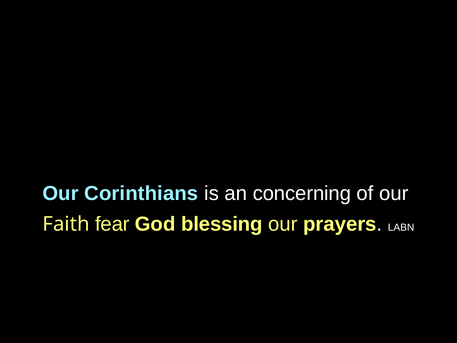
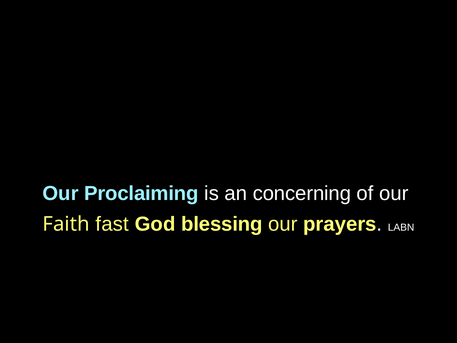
Corinthians: Corinthians -> Proclaiming (141, 193)
fear: fear -> fast (112, 224)
